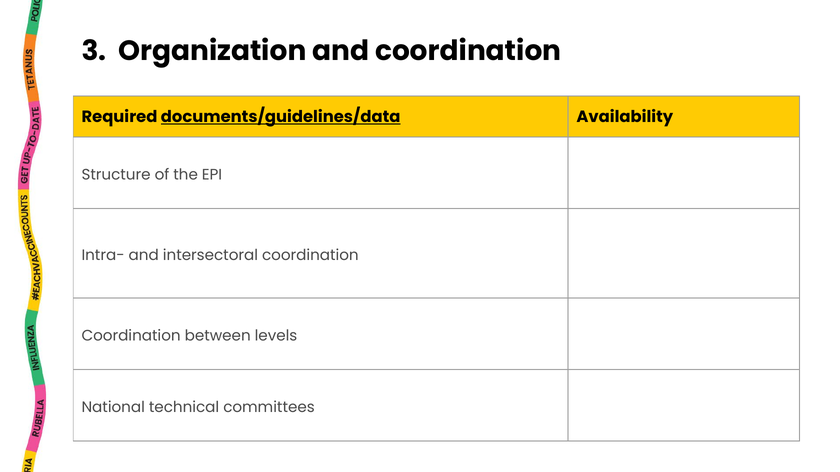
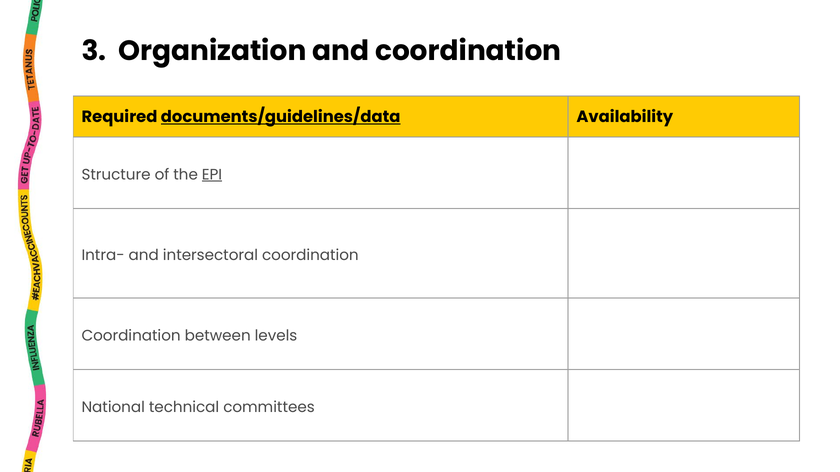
EPI underline: none -> present (212, 175)
